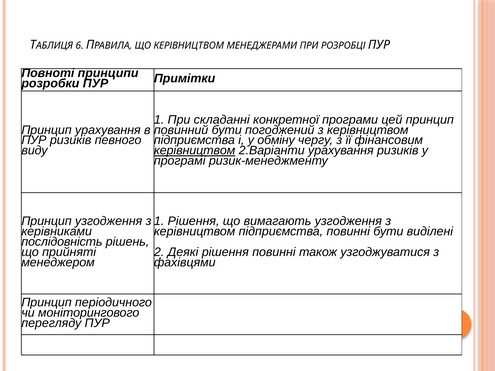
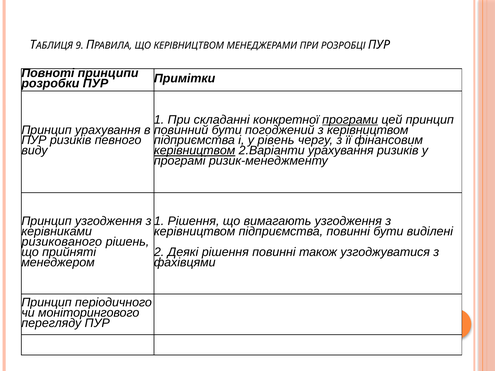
6: 6 -> 9 (80, 46)
програми underline: none -> present (350, 120)
обміну: обміну -> рівень (276, 140)
послідовність: послідовність -> ризикованого (62, 242)
